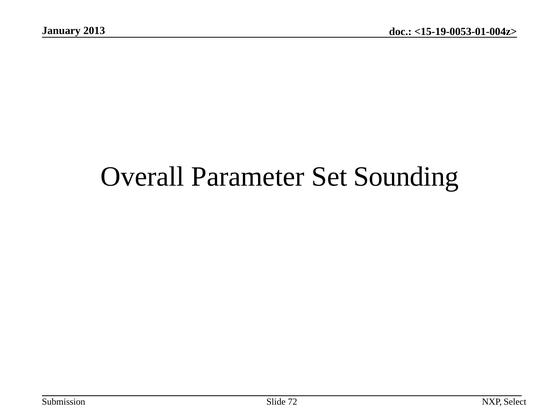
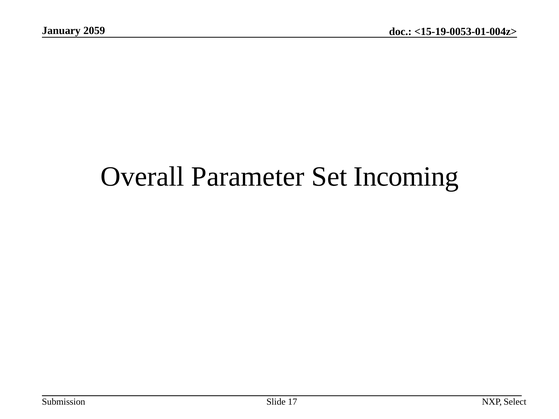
2013: 2013 -> 2059 (94, 31)
Sounding: Sounding -> Incoming (406, 177)
72: 72 -> 17 (293, 402)
